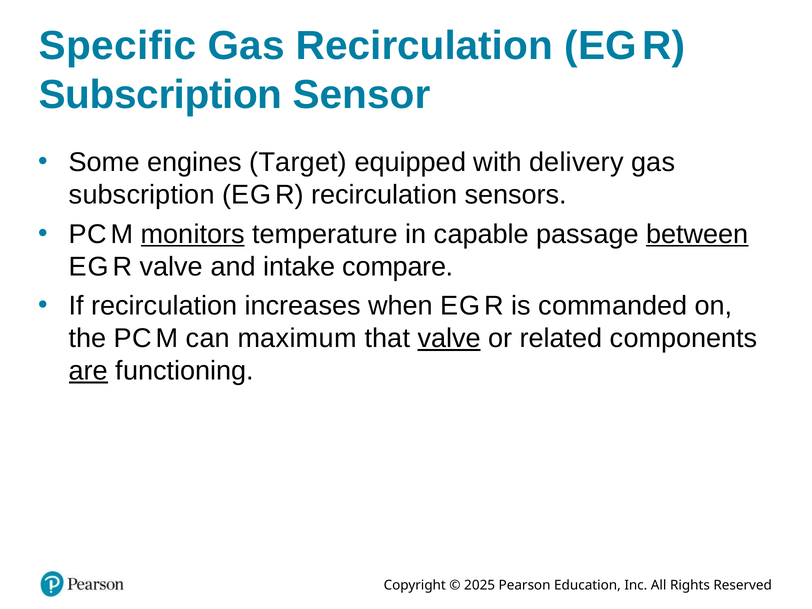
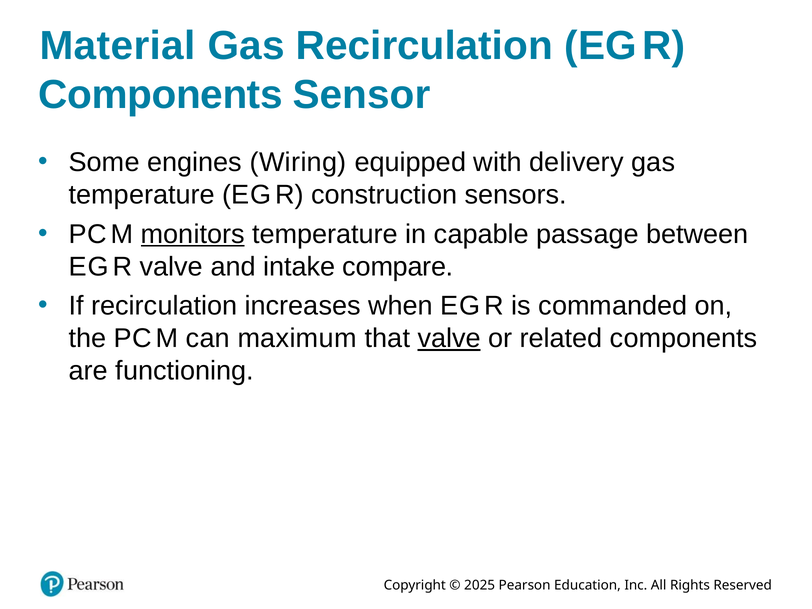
Specific: Specific -> Material (118, 46)
Subscription: Subscription -> Components (160, 95)
Target: Target -> Wiring (298, 162)
subscription: subscription -> temperature (142, 195)
R recirculation: recirculation -> construction (384, 195)
between underline: present -> none (697, 234)
are underline: present -> none (88, 371)
